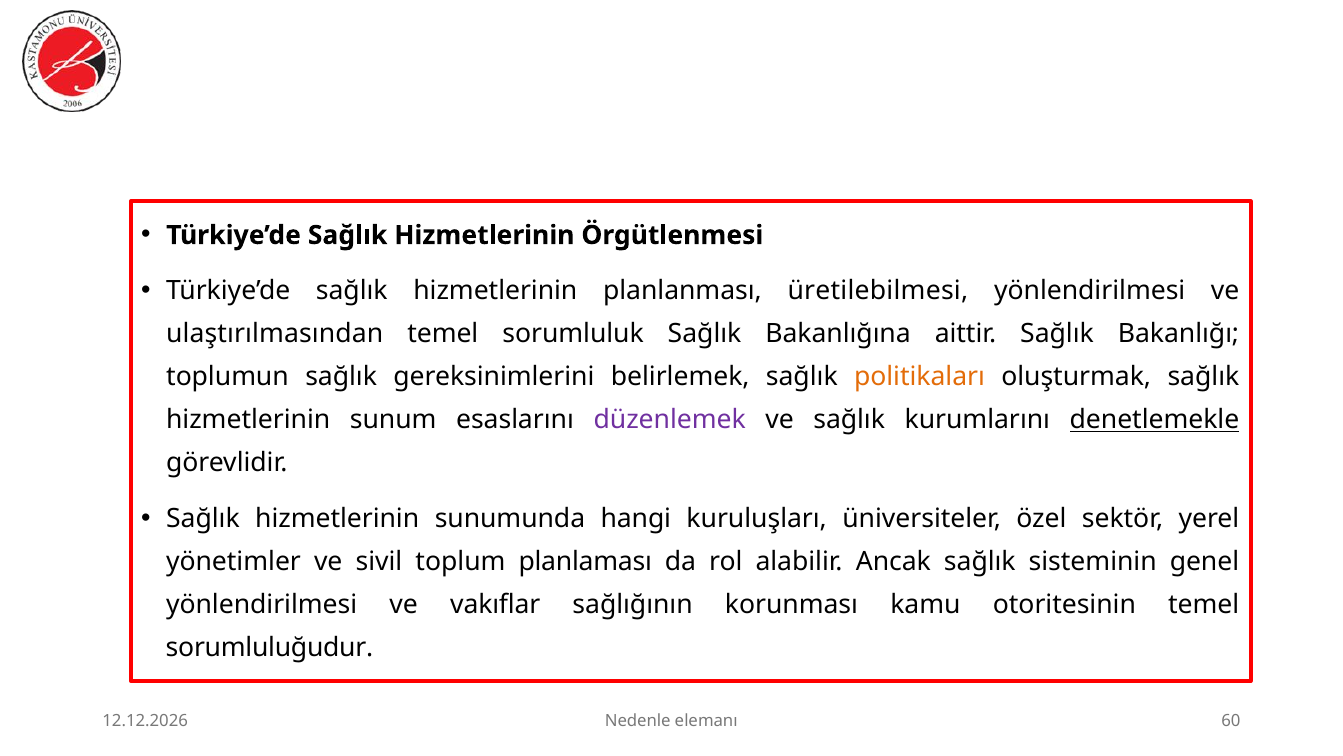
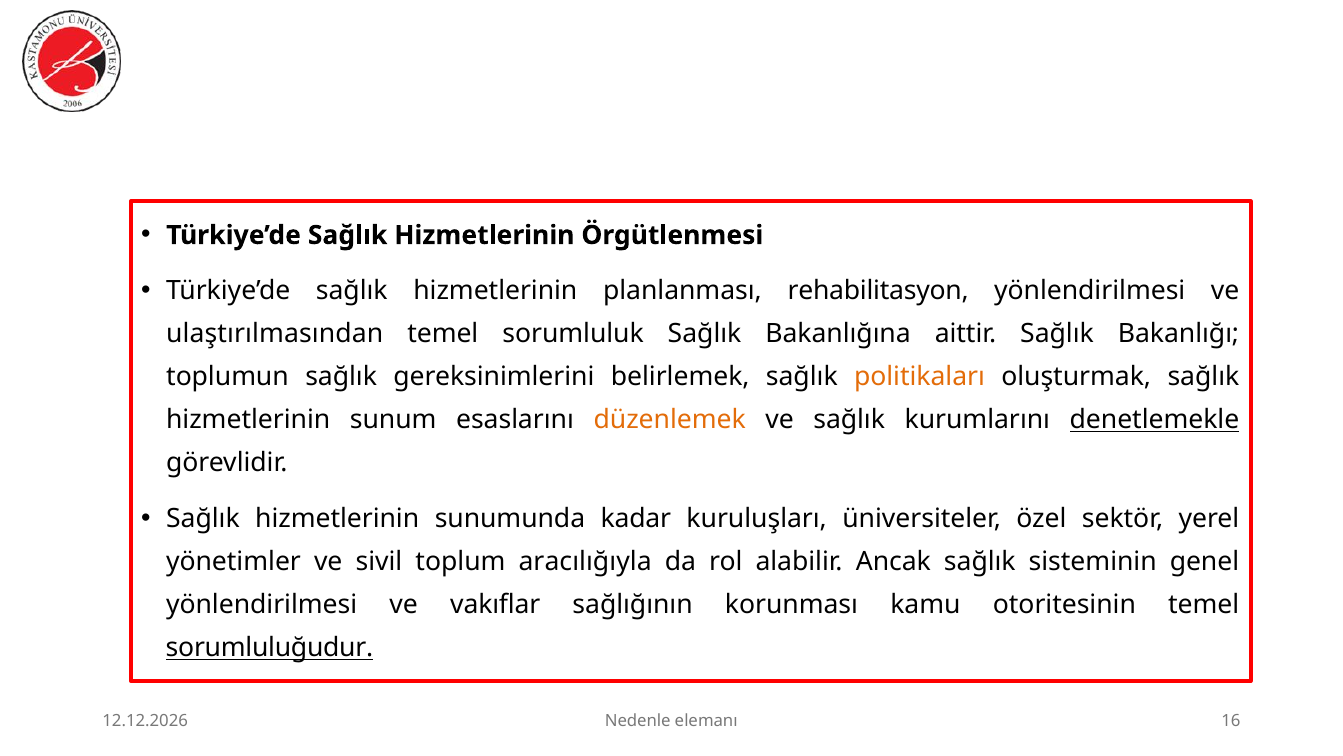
üretilebilmesi: üretilebilmesi -> rehabilitasyon (878, 291)
düzenlemek colour: purple -> orange (670, 420)
hangi: hangi -> kadar (636, 518)
planlaması: planlaması -> aracılığıyla (585, 561)
sorumluluğudur underline: none -> present (269, 647)
60: 60 -> 16 (1231, 720)
